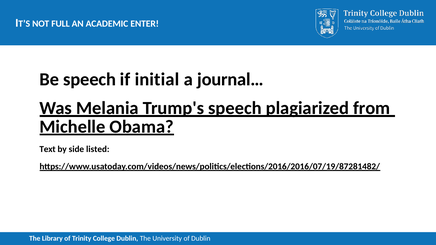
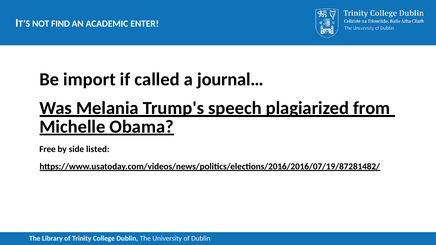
FULL: FULL -> FIND (61, 24)
Be speech: speech -> import (90, 80)
initial: initial -> called (157, 80)
Text: Text -> Free (48, 149)
